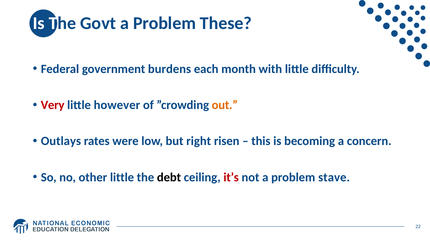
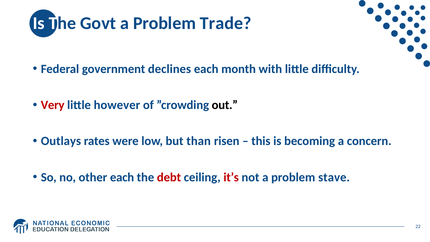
These: These -> Trade (226, 23)
burdens: burdens -> declines (170, 69)
out colour: orange -> black (225, 105)
right: right -> than (199, 141)
other little: little -> each (122, 177)
debt colour: black -> red (169, 177)
